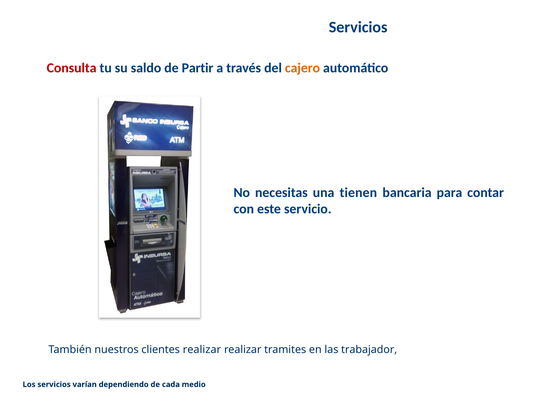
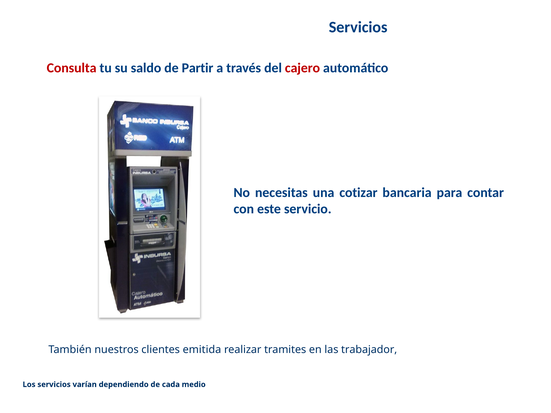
cajero colour: orange -> red (302, 68)
tienen: tienen -> cotizar (358, 193)
clientes realizar: realizar -> emitida (202, 350)
